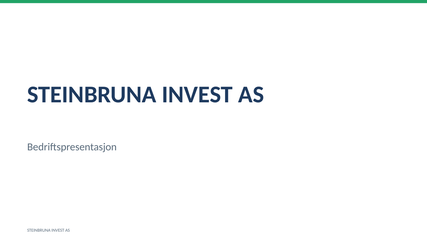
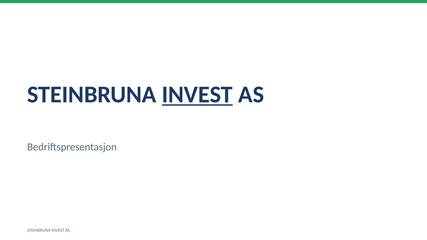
INVEST underline: none -> present (197, 95)
